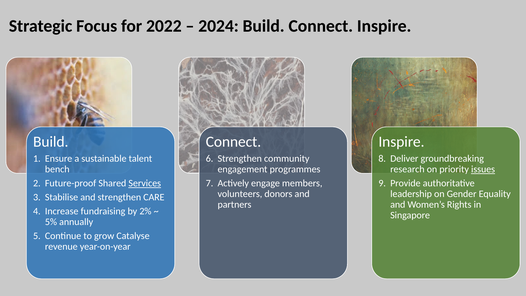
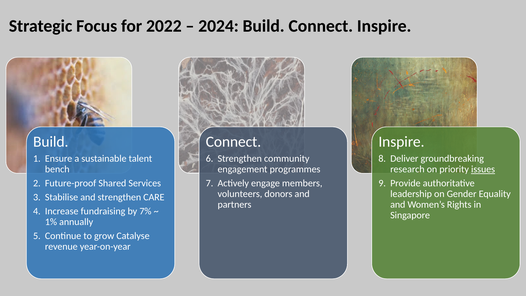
Services underline: present -> none (145, 183)
2%: 2% -> 7% (145, 211)
5%: 5% -> 1% (51, 222)
